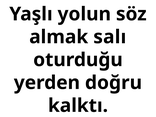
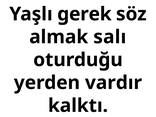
yolun: yolun -> gerek (84, 14)
doğru: doğru -> vardır (114, 83)
